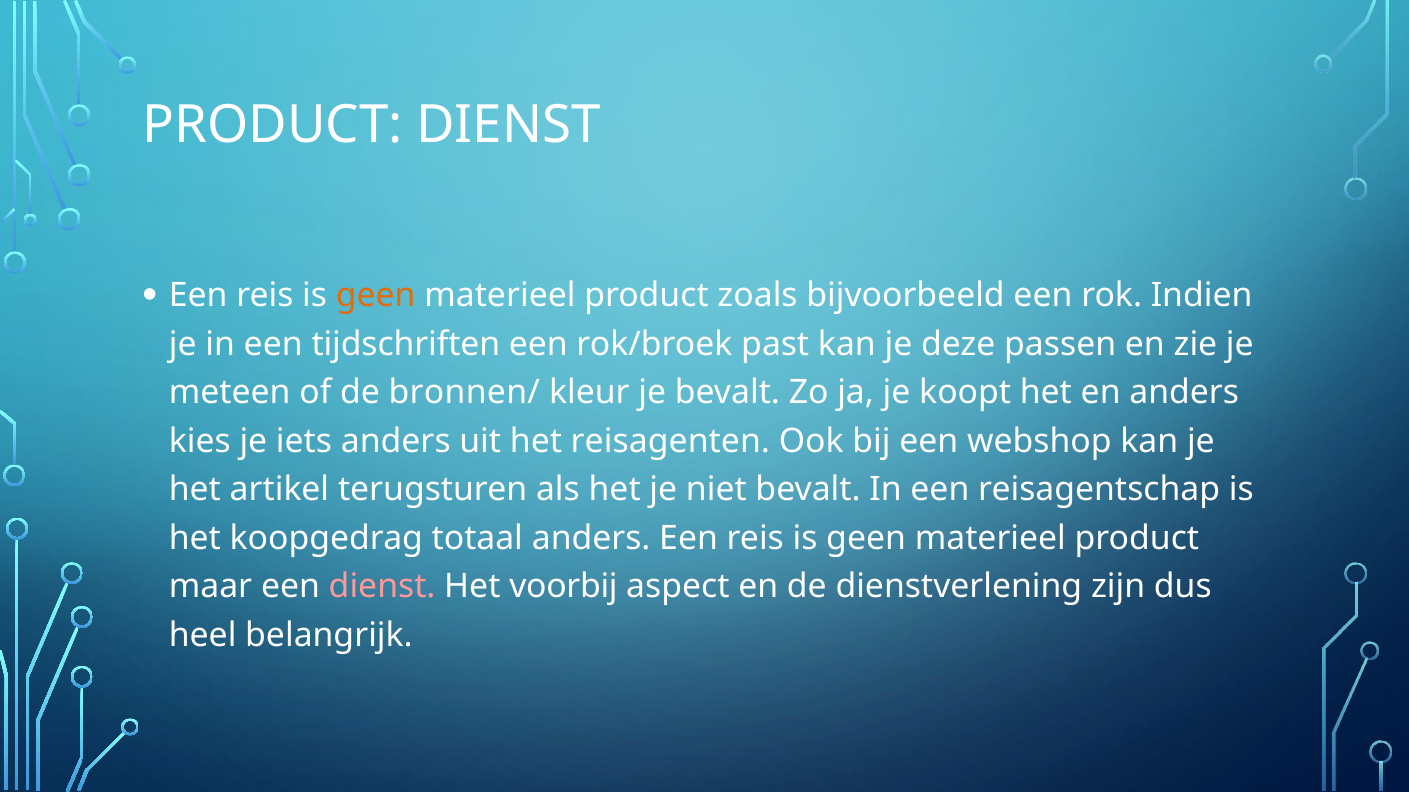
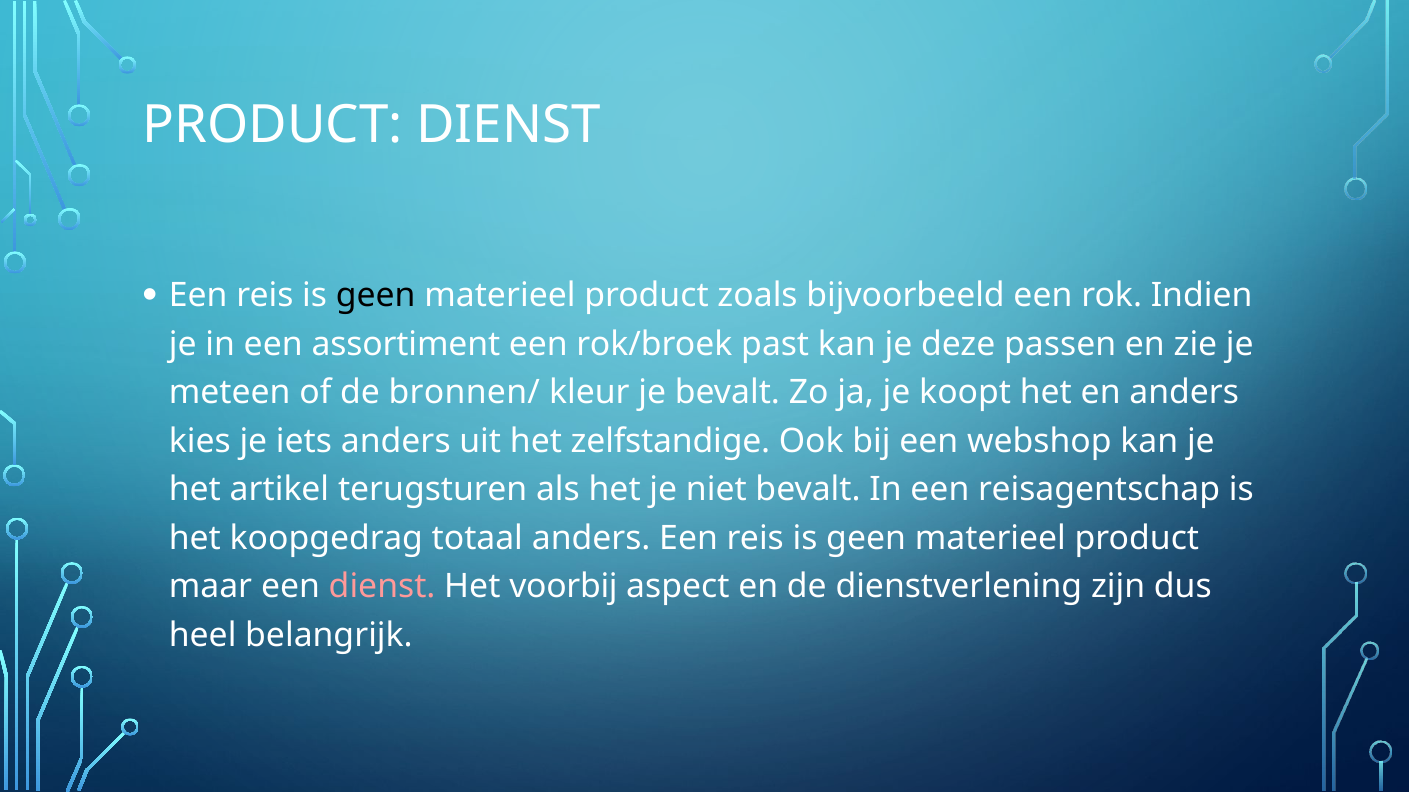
geen colour: orange -> black (376, 296)
tijdschriften: tijdschriften -> assortiment (406, 344)
reisagenten: reisagenten -> zelfstandige (670, 442)
